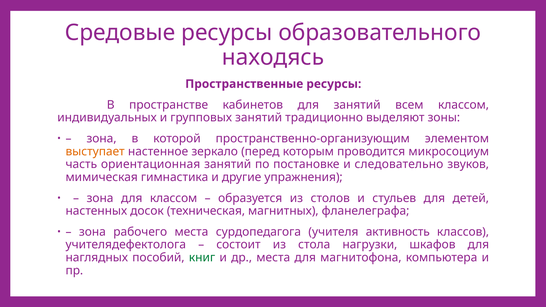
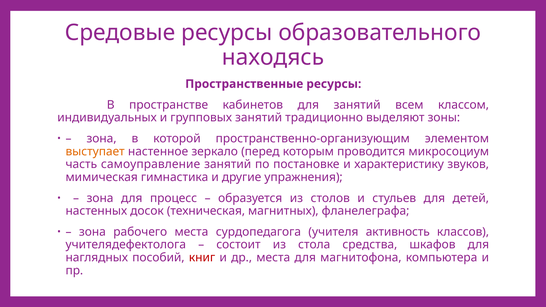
ориентационная: ориентационная -> самоуправление (151, 164)
следовательно: следовательно -> характеристику (399, 164)
для классом: классом -> процесс (174, 198)
нагрузки: нагрузки -> средства (370, 245)
книг colour: green -> red (202, 258)
